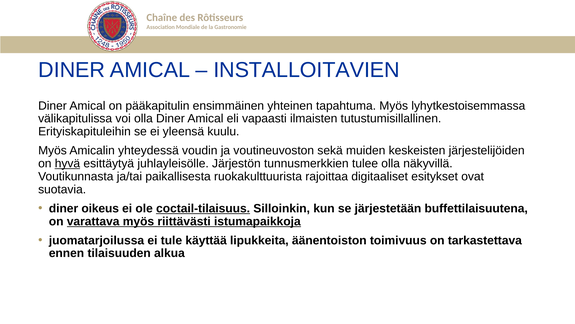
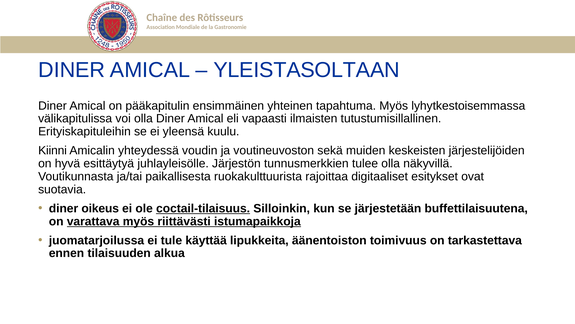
INSTALLOITAVIEN: INSTALLOITAVIEN -> YLEISTASOLTAAN (307, 70)
Myös: Myös -> Kiinni (53, 150)
hyvä underline: present -> none (67, 163)
